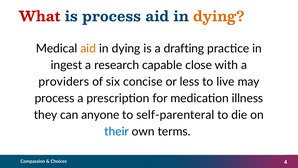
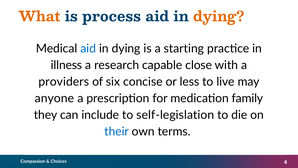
What colour: red -> orange (40, 17)
aid colour: orange -> blue (88, 48)
drafting: drafting -> starting (184, 48)
ingest: ingest -> illness (66, 65)
process: process -> anyone (54, 98)
illness: illness -> family (247, 98)
anyone: anyone -> include (100, 115)
self-parenteral: self-parenteral -> self-legislation (175, 115)
